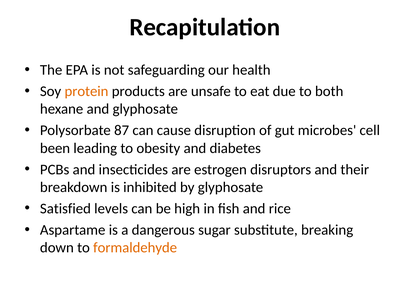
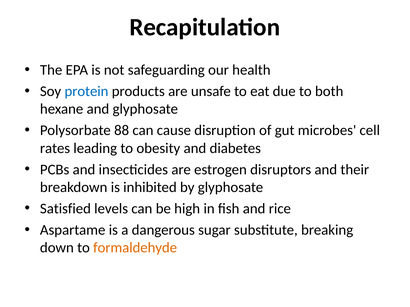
protein colour: orange -> blue (87, 91)
87: 87 -> 88 (122, 131)
been: been -> rates (55, 148)
